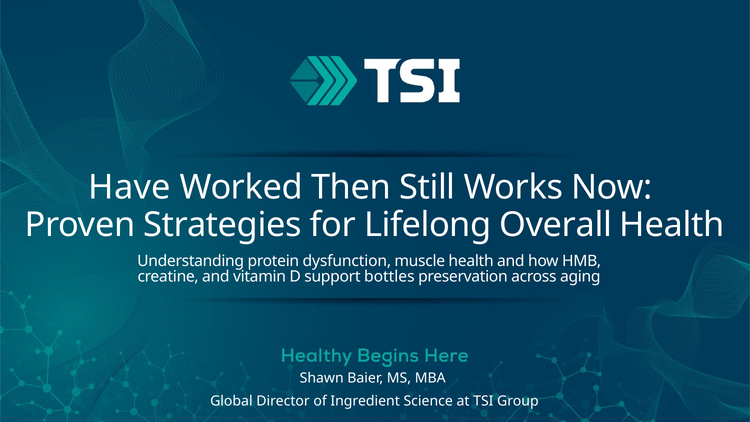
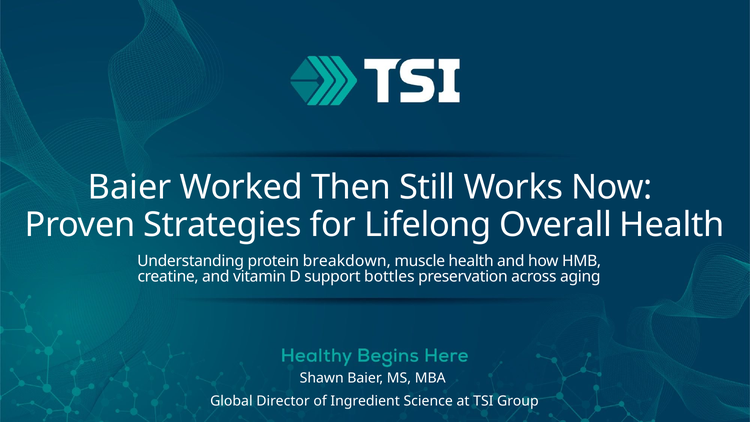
Have: Have -> Baier (130, 188)
dysfunction: dysfunction -> breakdown (347, 261)
